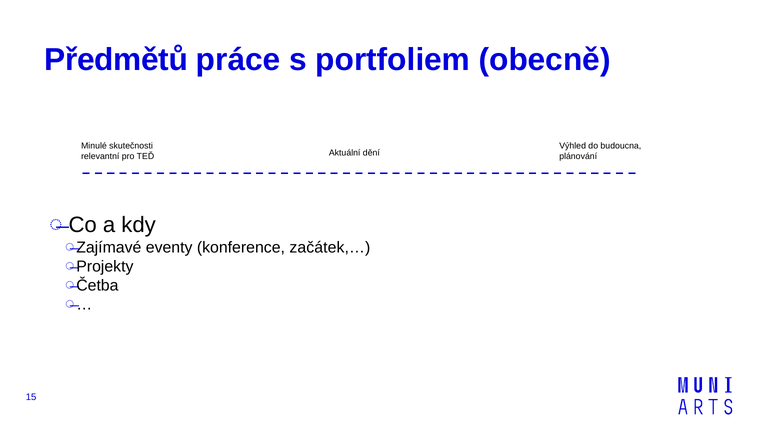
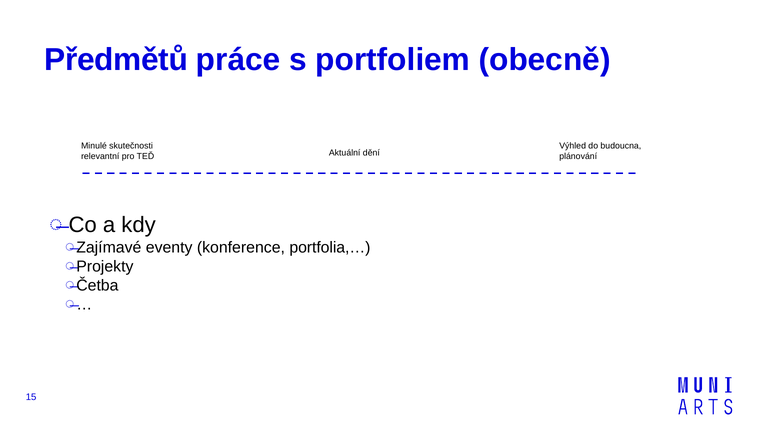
začátek,…: začátek,… -> portfolia,… (330, 247)
